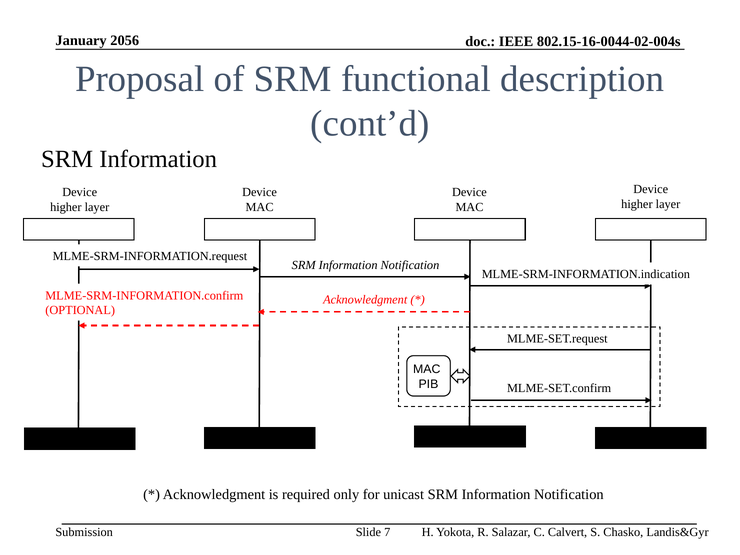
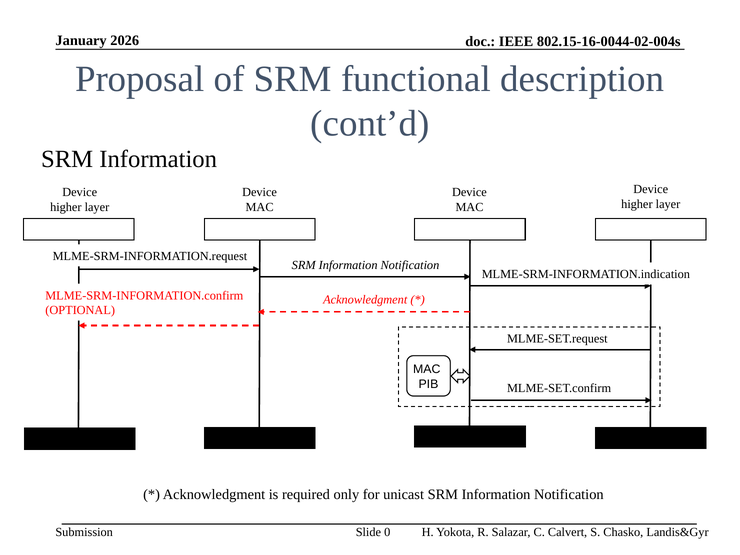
2056: 2056 -> 2026 (125, 40)
7: 7 -> 0 (387, 532)
